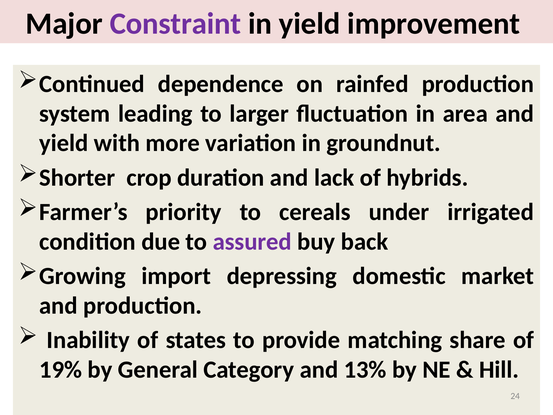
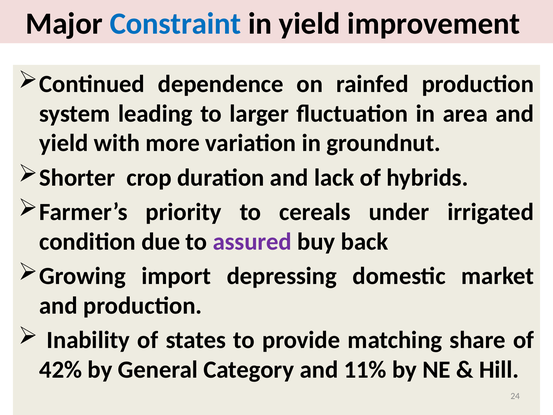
Constraint colour: purple -> blue (175, 24)
19%: 19% -> 42% (61, 369)
13%: 13% -> 11% (365, 369)
